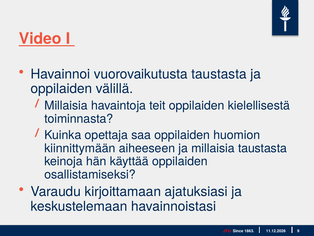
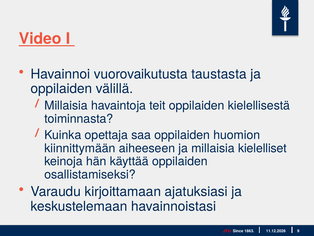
millaisia taustasta: taustasta -> kielelliset (262, 148)
